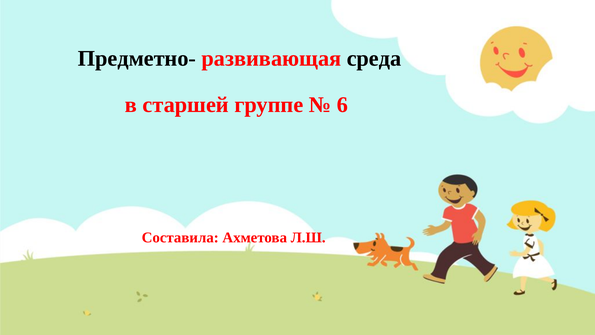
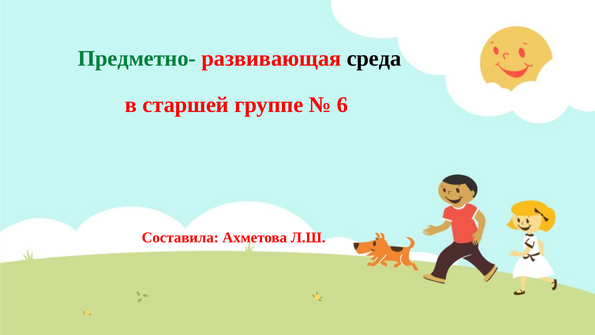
Предметно- colour: black -> green (137, 58)
